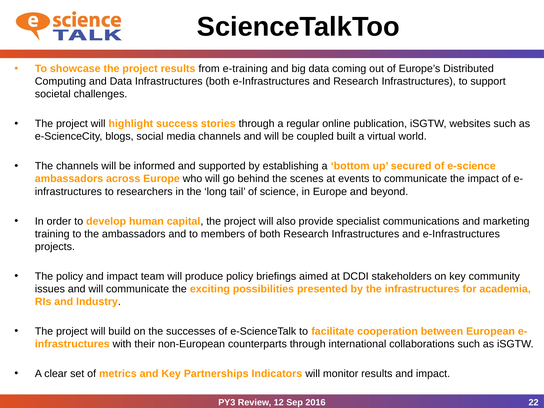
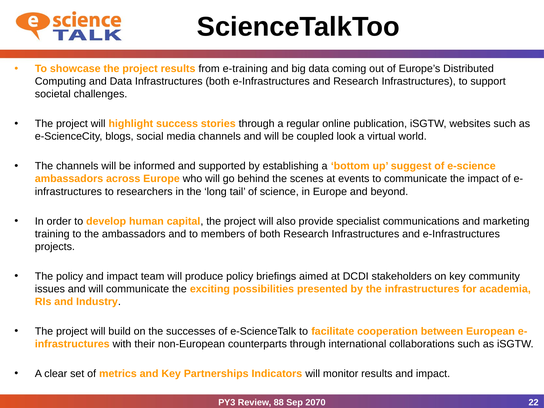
built: built -> look (346, 136)
secured: secured -> suggest (411, 166)
12: 12 -> 88 (279, 403)
2016: 2016 -> 2070 (315, 403)
